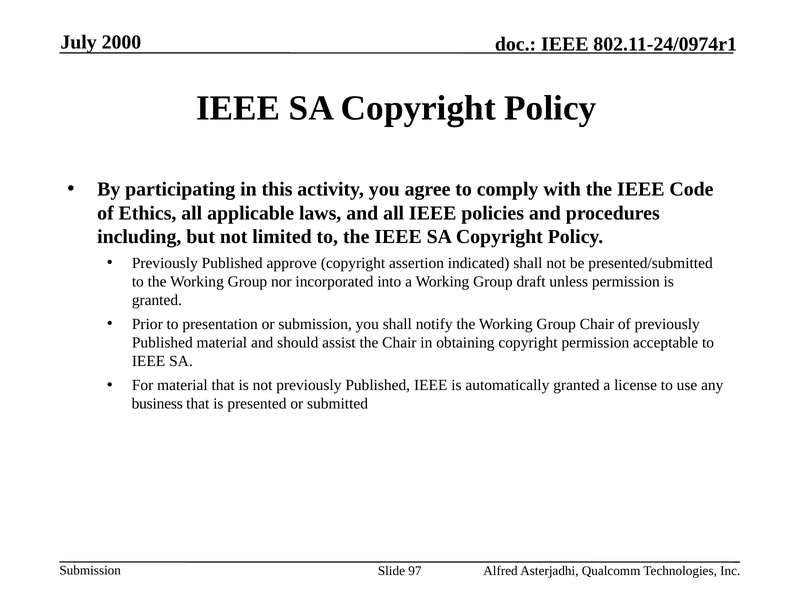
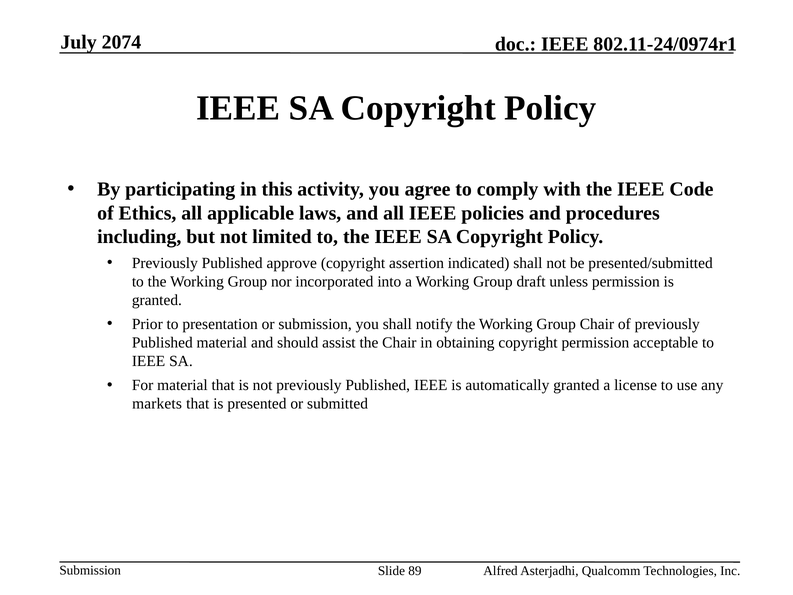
2000: 2000 -> 2074 (121, 42)
business: business -> markets (157, 404)
97: 97 -> 89 (415, 570)
